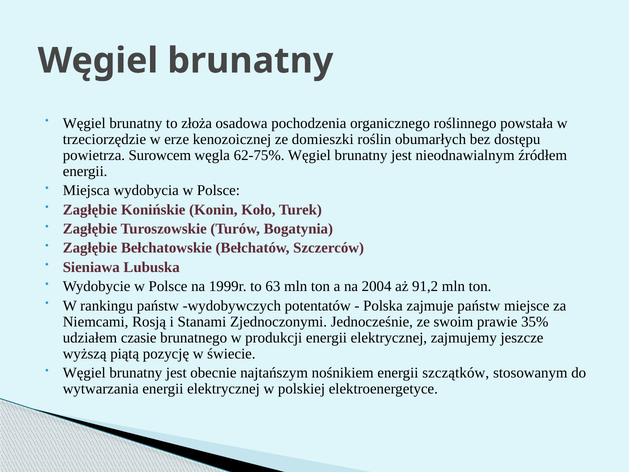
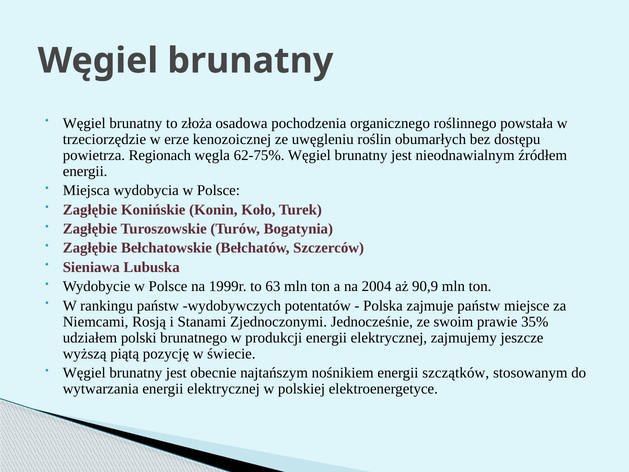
domieszki: domieszki -> uwęgleniu (323, 139)
Surowcem: Surowcem -> Regionach (160, 155)
91,2: 91,2 -> 90,9 (425, 286)
czasie: czasie -> polski (139, 338)
